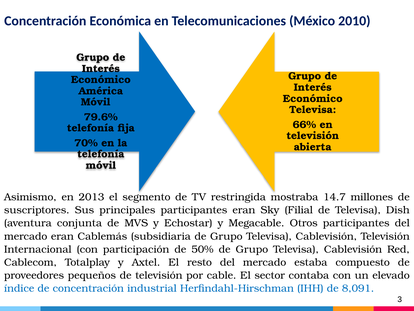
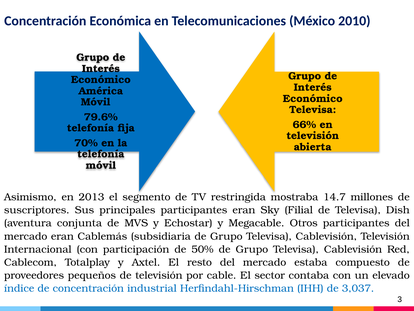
8,091: 8,091 -> 3,037 (358, 288)
